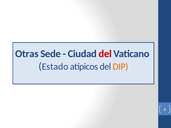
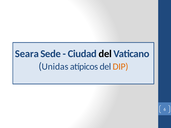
Otras: Otras -> Seara (27, 54)
del colour: red -> black (105, 54)
Estado: Estado -> Unidas (55, 67)
